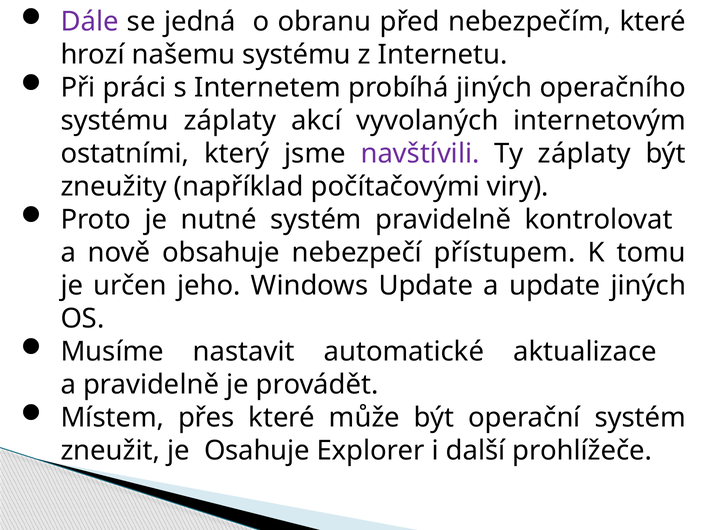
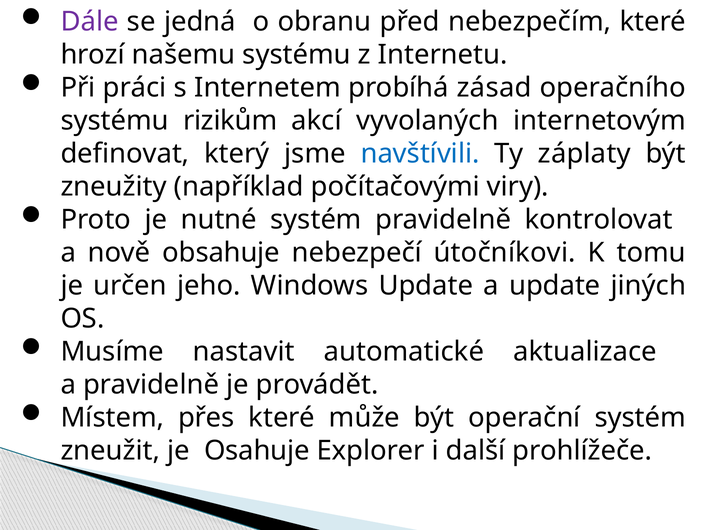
probíhá jiných: jiných -> zásad (494, 88)
systému záplaty: záplaty -> rizikům (230, 121)
ostatními: ostatními -> definovat (125, 154)
navštívili colour: purple -> blue (420, 154)
přístupem: přístupem -> útočníkovi (505, 253)
